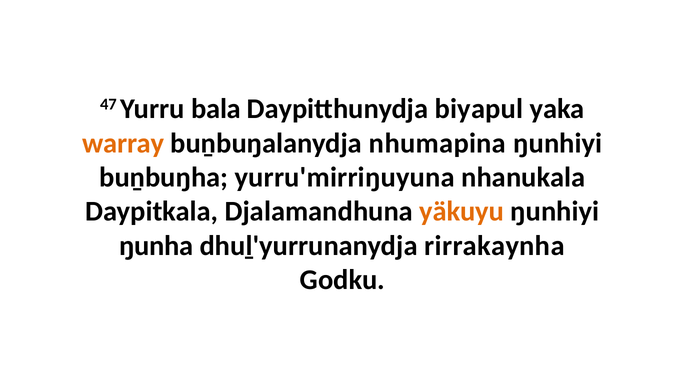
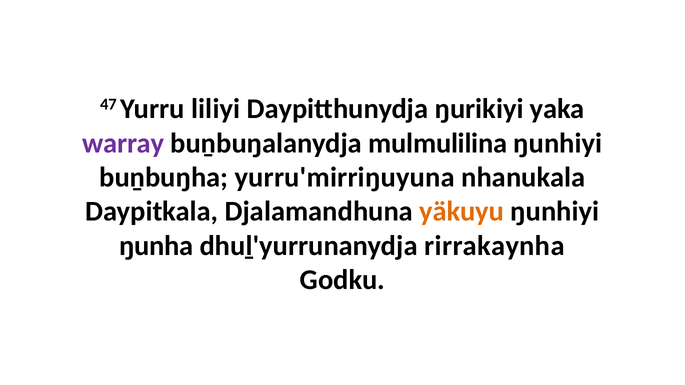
bala: bala -> liliyi (216, 109)
biyapul: biyapul -> ŋurikiyi (479, 109)
warray colour: orange -> purple (123, 143)
nhumapina: nhumapina -> mulmulilina (438, 143)
